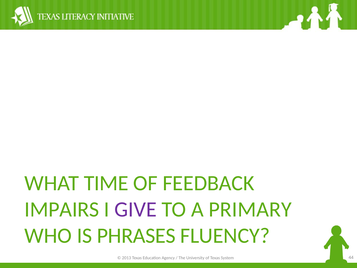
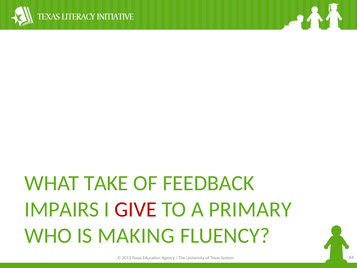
TIME: TIME -> TAKE (106, 183)
GIVE colour: purple -> red (136, 209)
PHRASES: PHRASES -> MAKING (136, 235)
